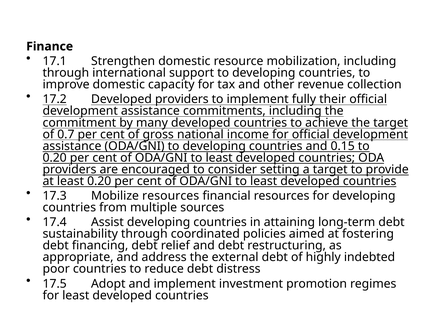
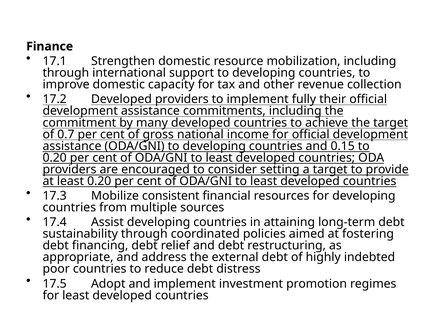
Mobilize resources: resources -> consistent (171, 196)
